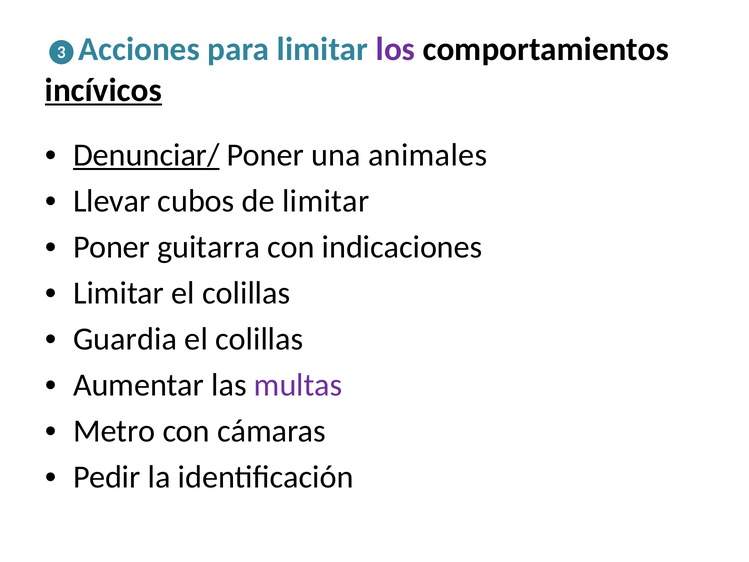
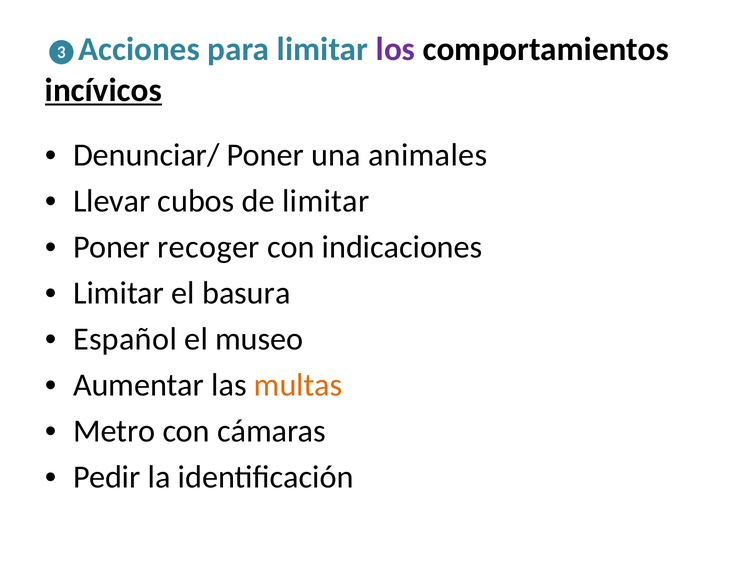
Denunciar/ underline: present -> none (146, 155)
guitarra: guitarra -> recoger (209, 247)
Limitar el colillas: colillas -> basura (246, 293)
Guardia: Guardia -> Español (125, 339)
colillas: colillas -> museo (259, 339)
multas colour: purple -> orange (298, 385)
